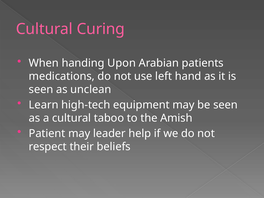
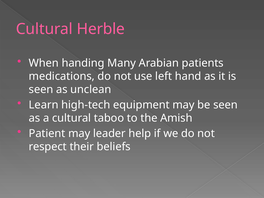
Curing: Curing -> Herble (101, 29)
Upon: Upon -> Many (122, 63)
